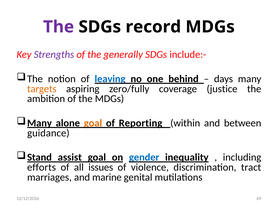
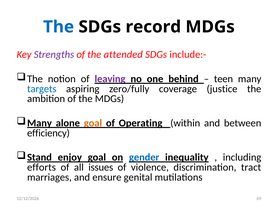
The colour: purple -> blue (59, 27)
generally: generally -> attended (123, 55)
leaving colour: blue -> purple (110, 79)
days: days -> teen (223, 79)
targets colour: orange -> blue (42, 89)
Reporting: Reporting -> Operating (141, 123)
guidance: guidance -> efficiency (48, 133)
assist: assist -> enjoy (70, 158)
marine: marine -> ensure (107, 178)
